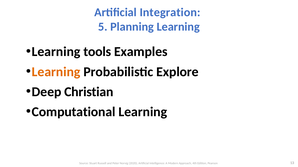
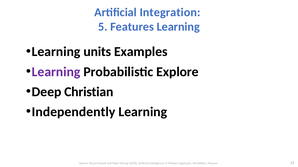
Planning: Planning -> Features (132, 27)
tools: tools -> units (97, 52)
Learning colour: orange -> purple (56, 72)
Computational: Computational -> Independently (74, 112)
